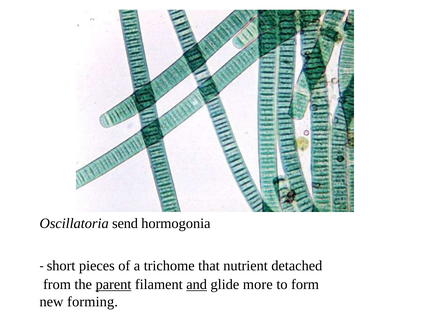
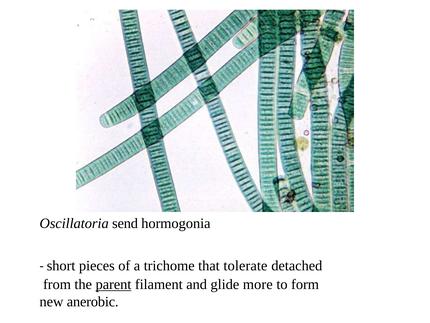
nutrient: nutrient -> tolerate (245, 265)
and underline: present -> none (197, 284)
forming: forming -> anerobic (93, 301)
